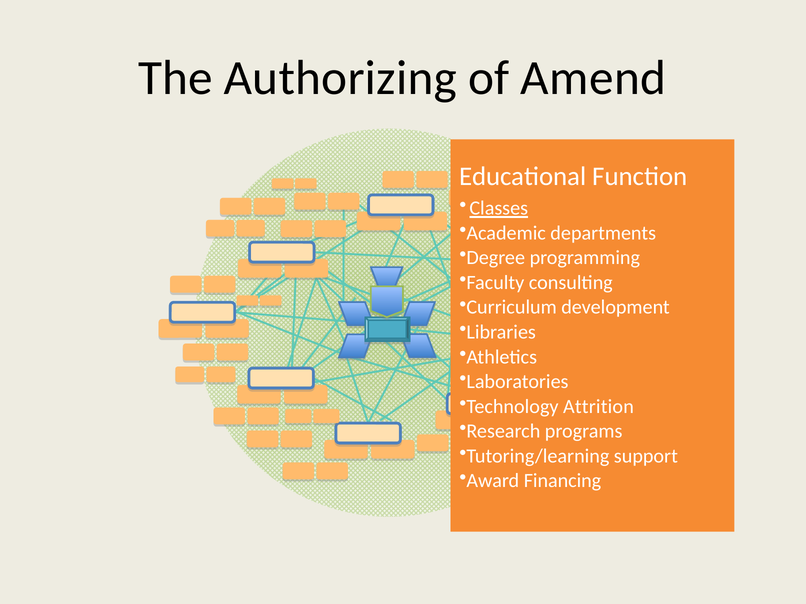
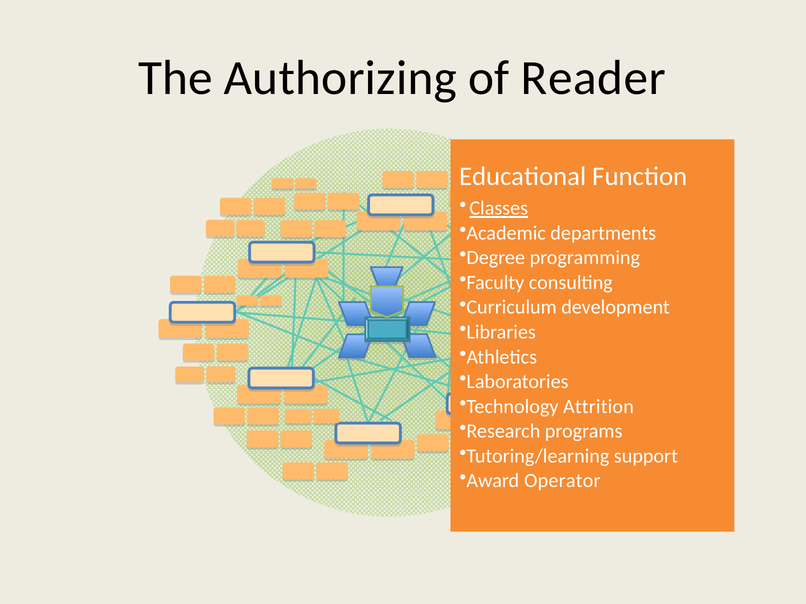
Amend: Amend -> Reader (593, 78)
Financing: Financing -> Operator (562, 481)
